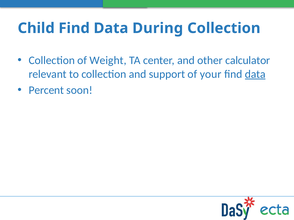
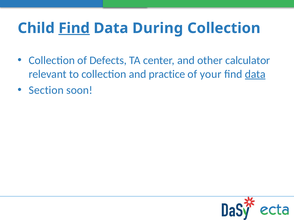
Find underline: none -> present (74, 28)
Weight: Weight -> Defects (108, 61)
support: support -> practice (167, 74)
Percent: Percent -> Section (46, 90)
